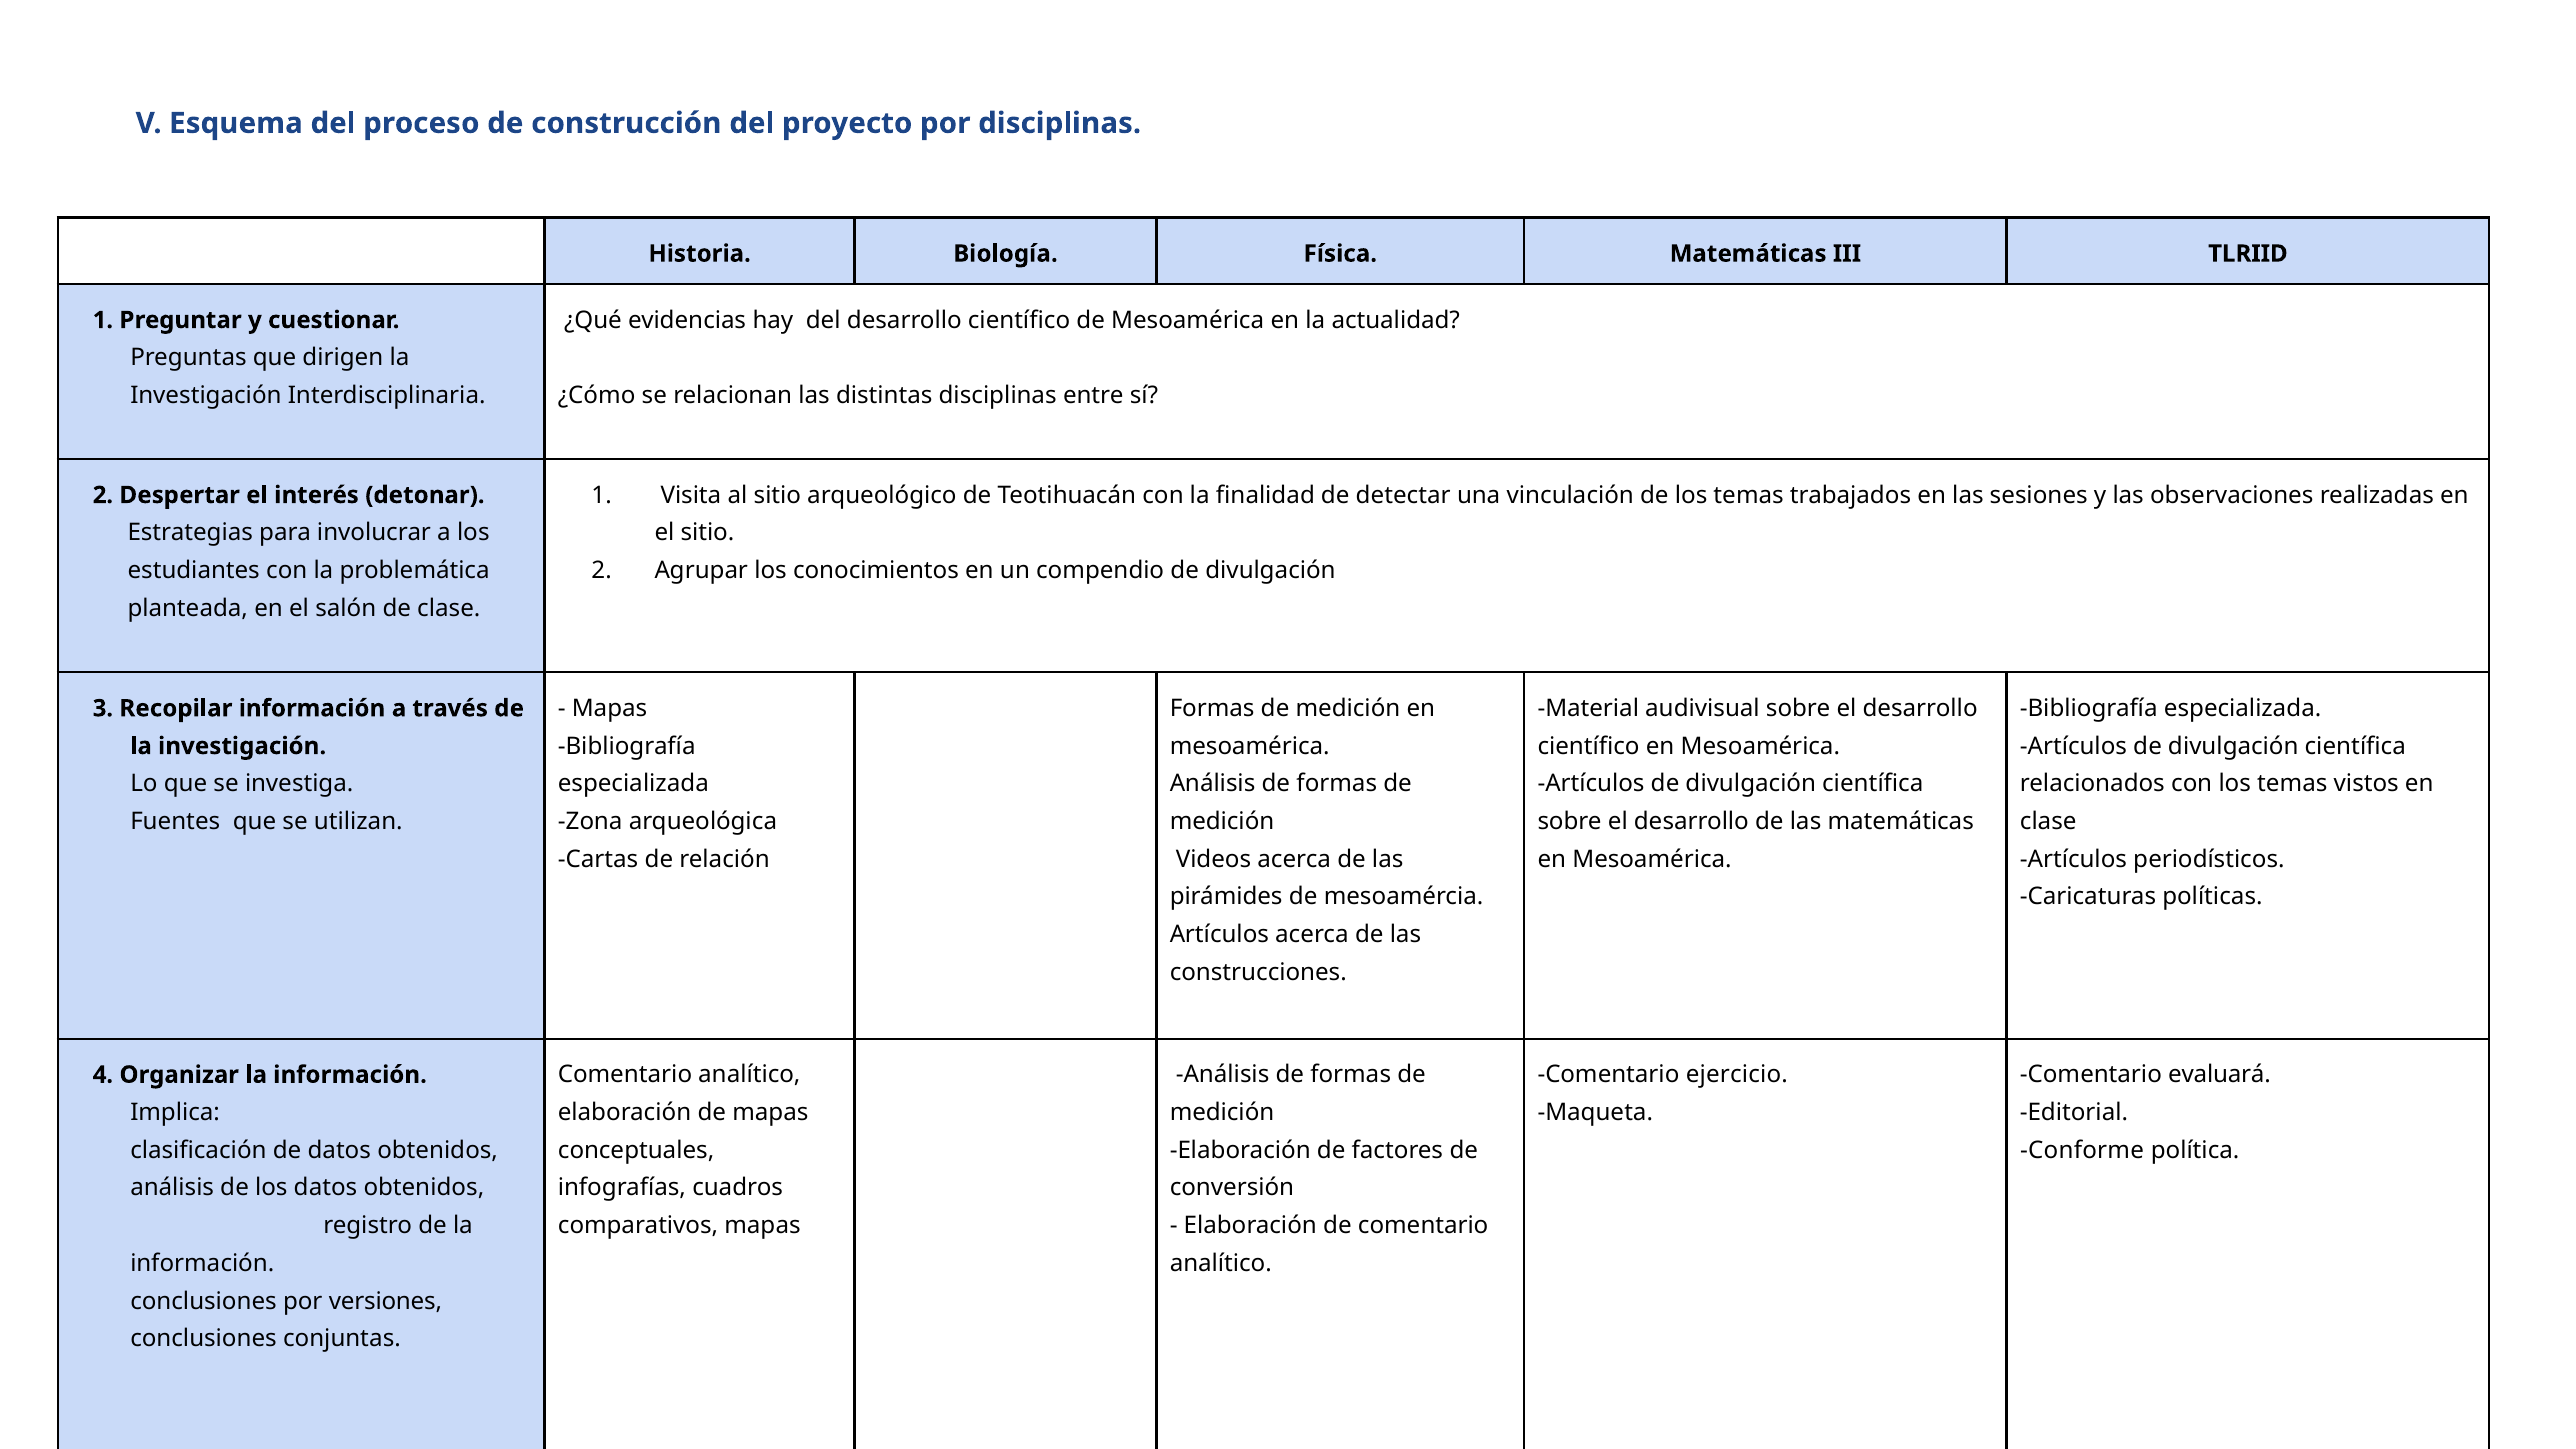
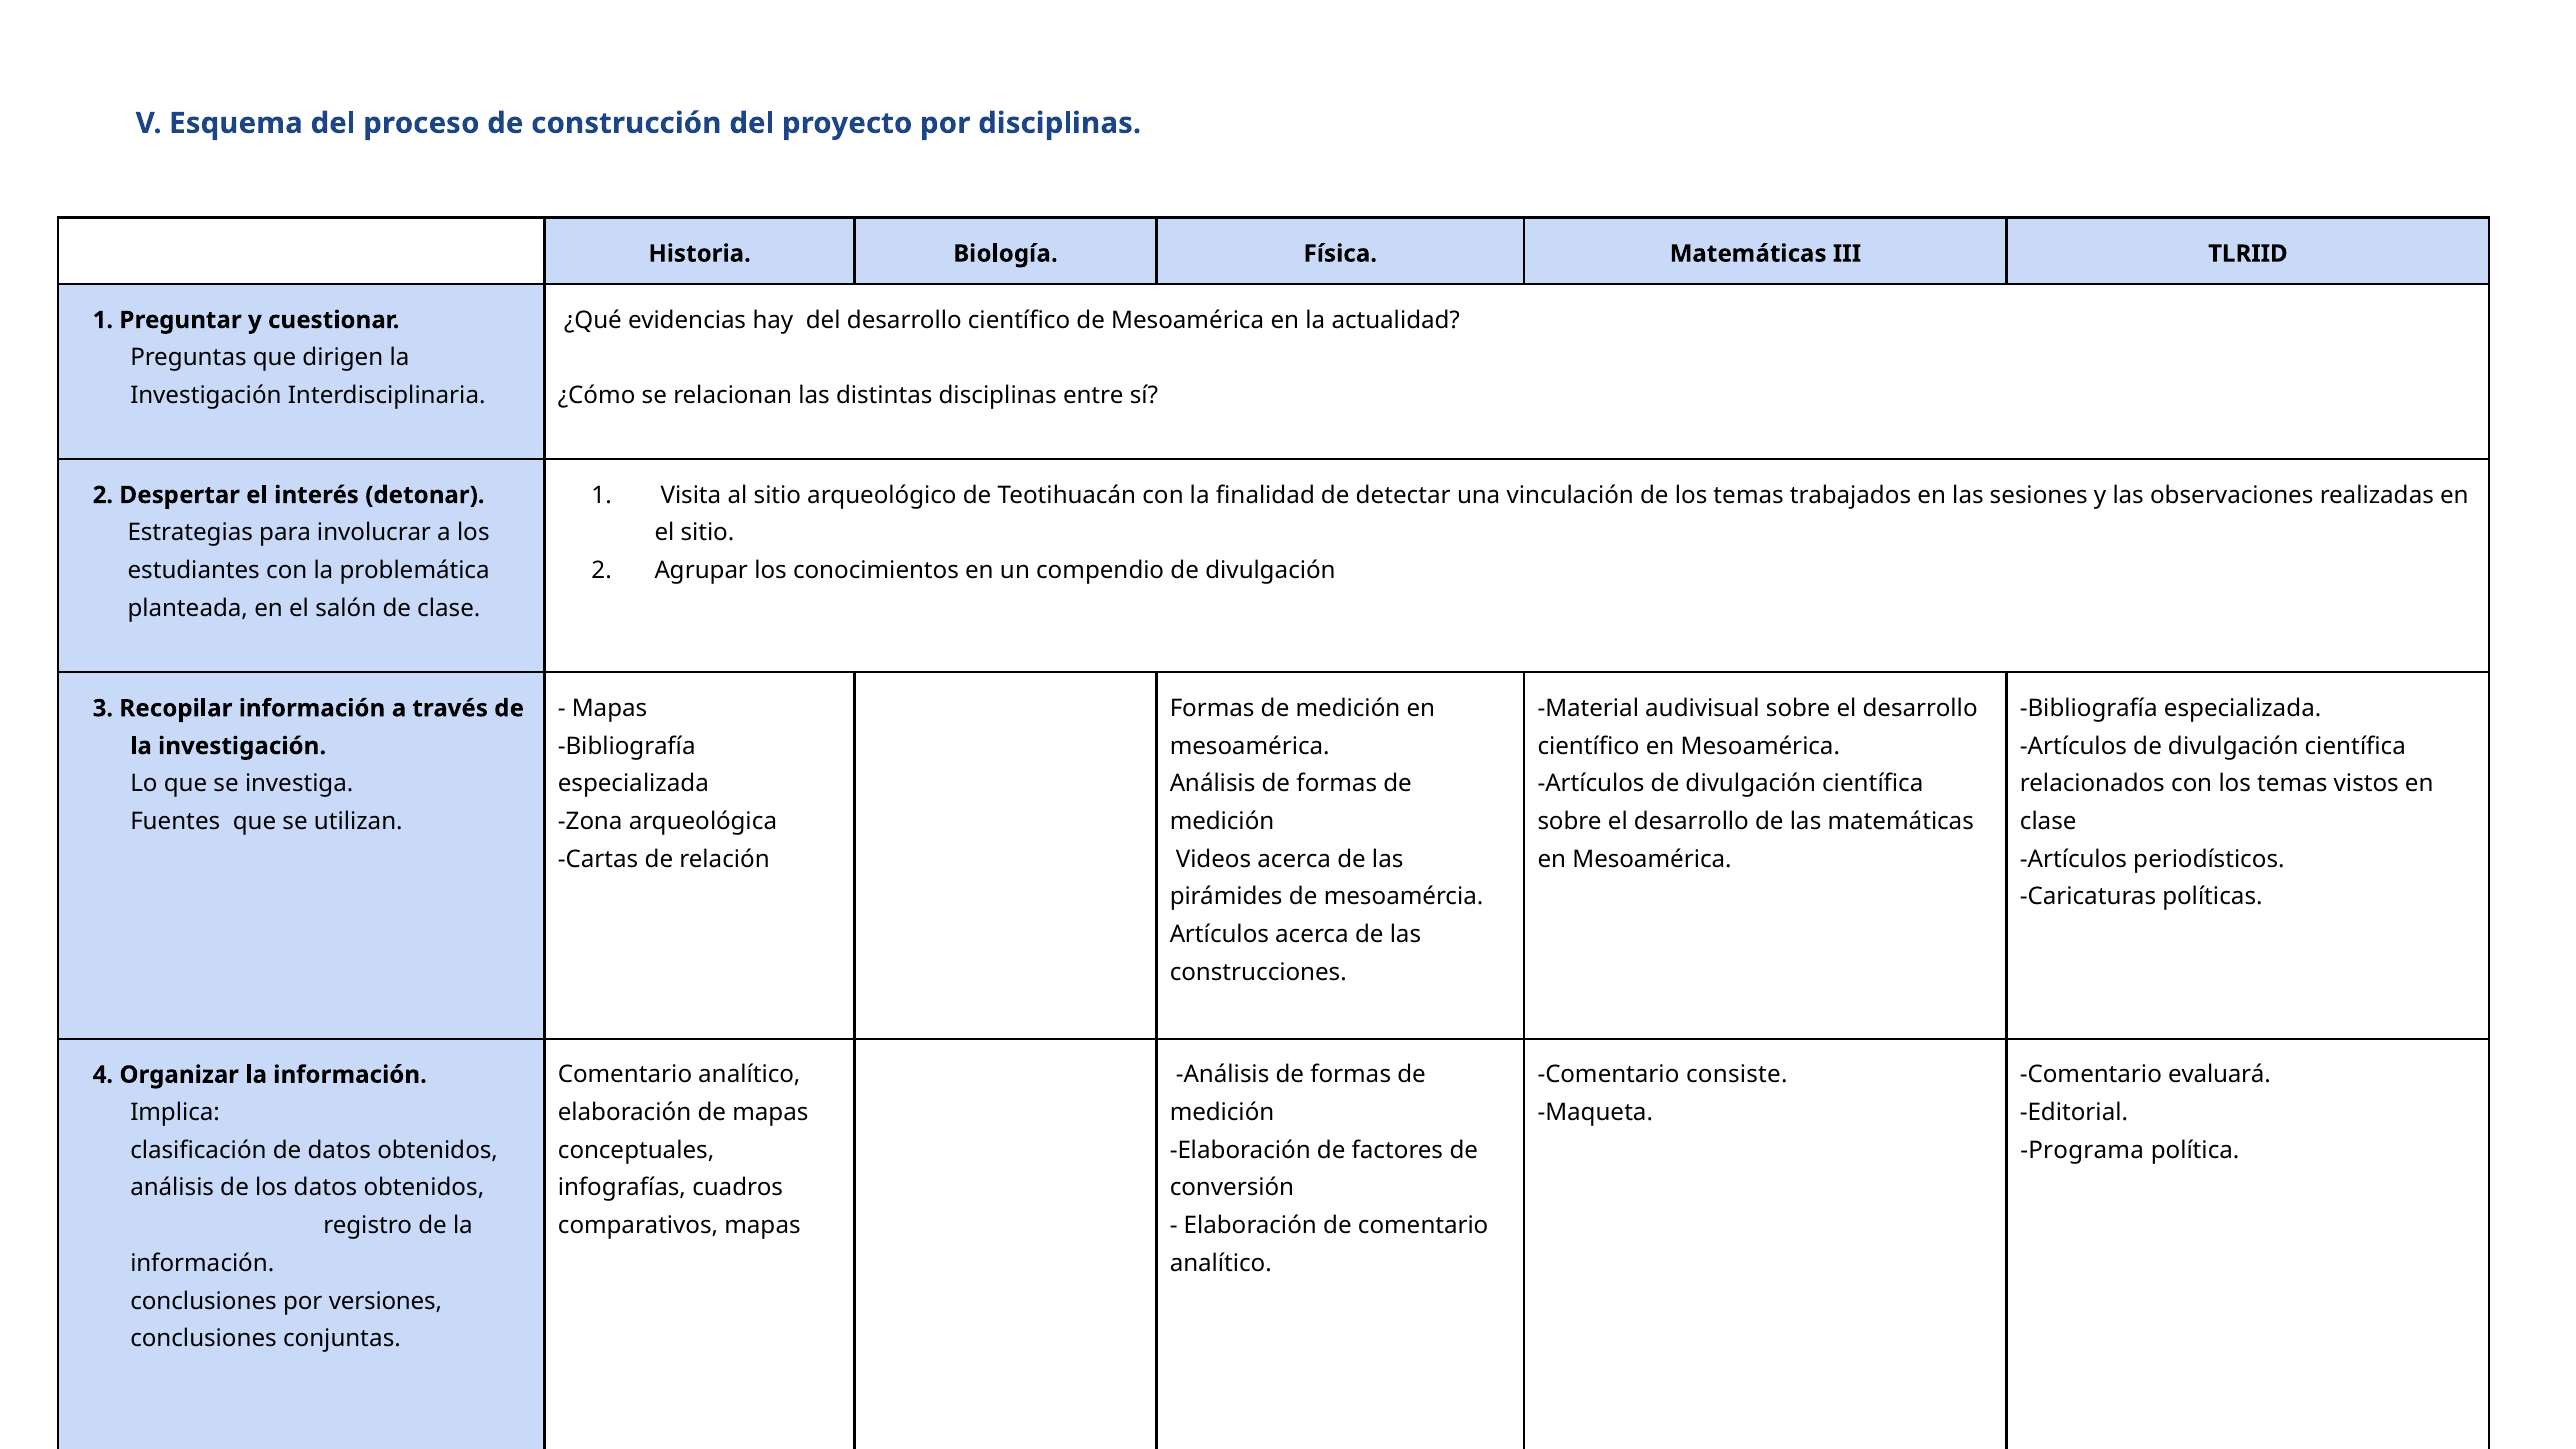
ejercicio: ejercicio -> consiste (1737, 1075)
Conforme: Conforme -> Programa (2082, 1150)
